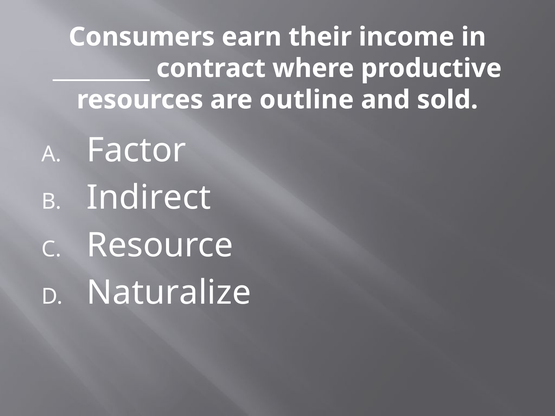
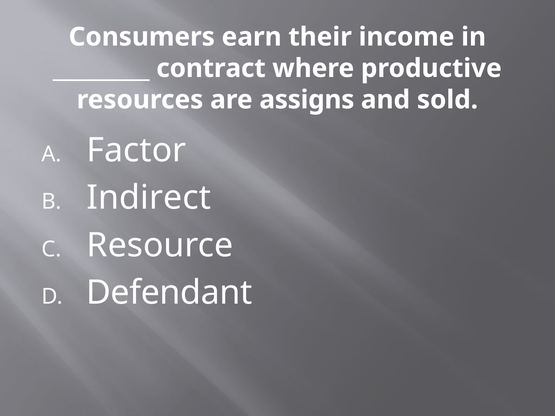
outline: outline -> assigns (307, 100)
Naturalize: Naturalize -> Defendant (169, 293)
